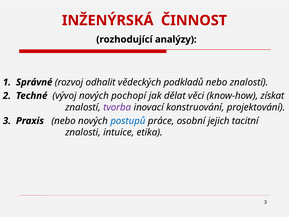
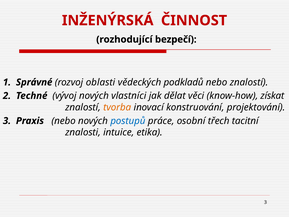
analýzy: analýzy -> bezpečí (176, 39)
odhalit: odhalit -> oblasti (101, 82)
pochopí: pochopí -> vlastníci (129, 96)
tvorba colour: purple -> orange (117, 107)
jejich: jejich -> třech (219, 121)
